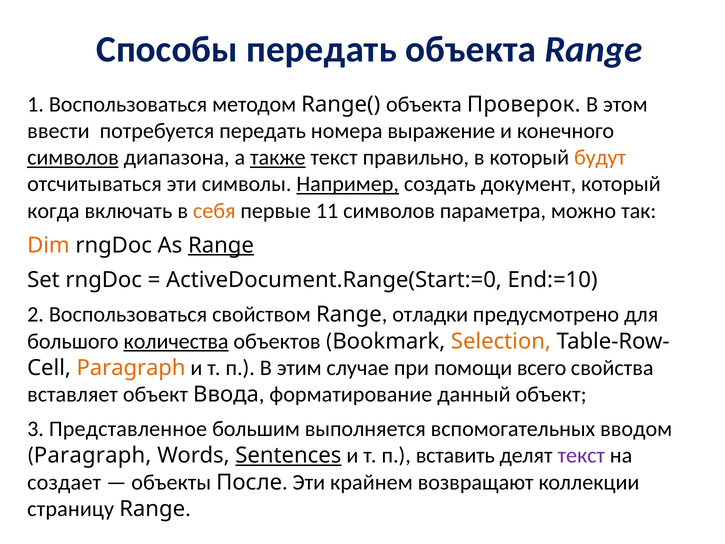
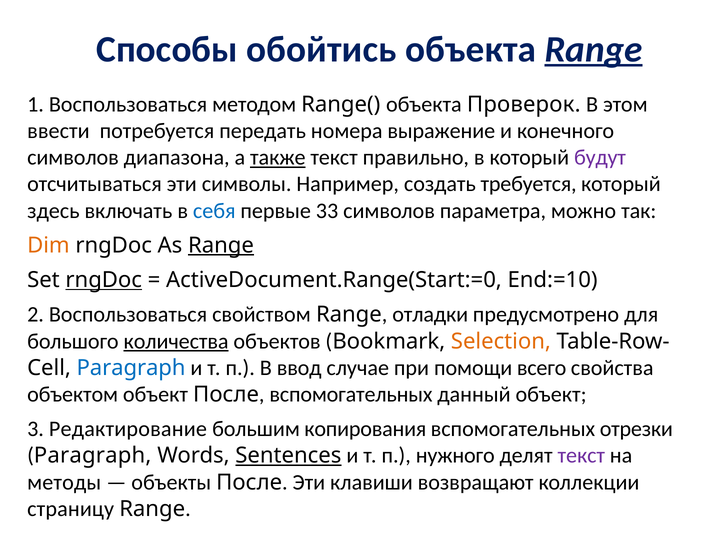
Способы передать: передать -> обойтись (322, 49)
Range underline: none -> present (594, 49)
символов underline: present -> none (73, 157)
будут colour: orange -> purple (600, 157)
Например underline: present -> none (348, 184)
документ: документ -> требуется (529, 184)
когда: когда -> здесь (53, 211)
себя colour: orange -> blue (214, 211)
11: 11 -> 33 (327, 211)
rngDoc underline: none -> present (104, 280)
Paragraph colour: orange -> blue (131, 368)
этим: этим -> ввод (299, 368)
вставляет: вставляет -> объектом (73, 394)
объект Ввода: Ввода -> После (226, 394)
форматирование: форматирование -> вспомогательных (351, 394)
Представленное: Представленное -> Редактирование (128, 429)
выполняется: выполняется -> копирования (365, 429)
вводом: вводом -> отрезки (636, 429)
вставить: вставить -> нужного (455, 455)
создает: создает -> методы (64, 482)
крайнем: крайнем -> клавиши (371, 482)
